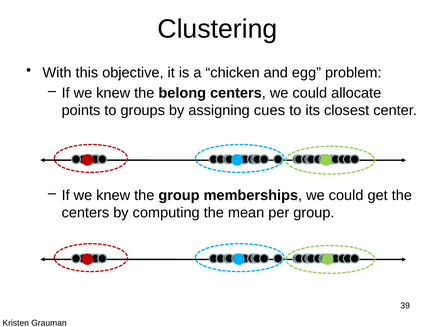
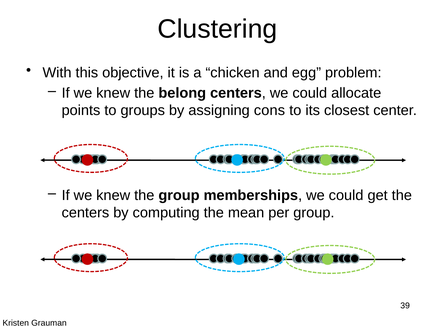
cues: cues -> cons (269, 110)
